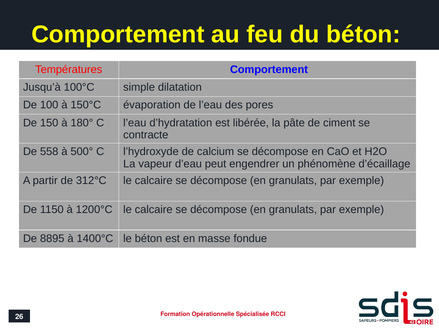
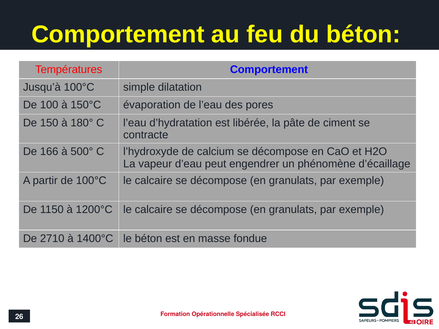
558: 558 -> 166 (49, 152)
de 312°C: 312°C -> 100°C (91, 181)
8895: 8895 -> 2710 (52, 239)
